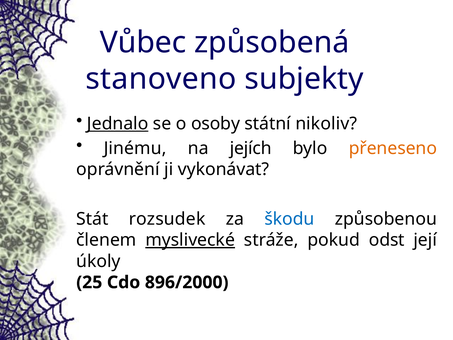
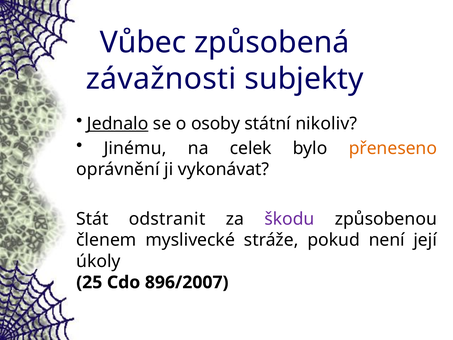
stanoveno: stanoveno -> závažnosti (161, 79)
jejích: jejích -> celek (251, 148)
rozsudek: rozsudek -> odstranit (167, 219)
škodu colour: blue -> purple (289, 219)
myslivecké underline: present -> none (190, 240)
odst: odst -> není (387, 240)
896/2000: 896/2000 -> 896/2007 (187, 282)
